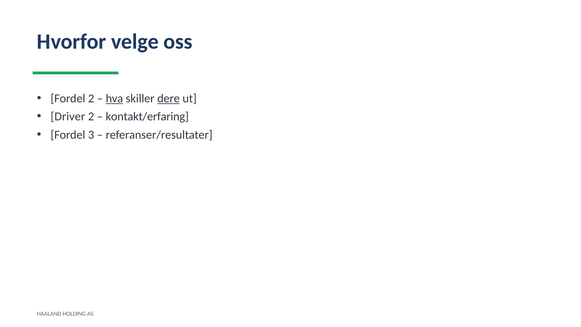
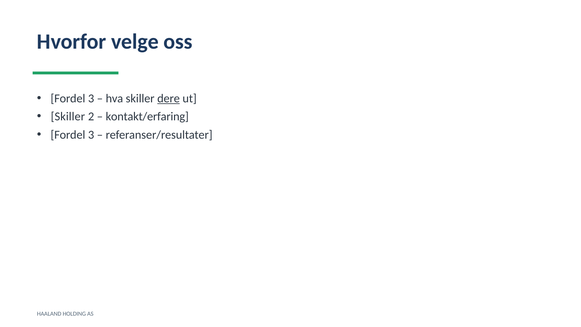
2: 2 -> 3 (91, 98)
hva underline: present -> none (114, 98)
Driver: Driver -> Skiller (68, 117)
